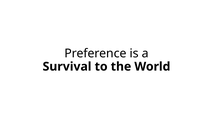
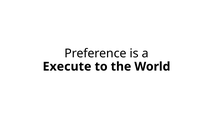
Survival: Survival -> Execute (67, 66)
